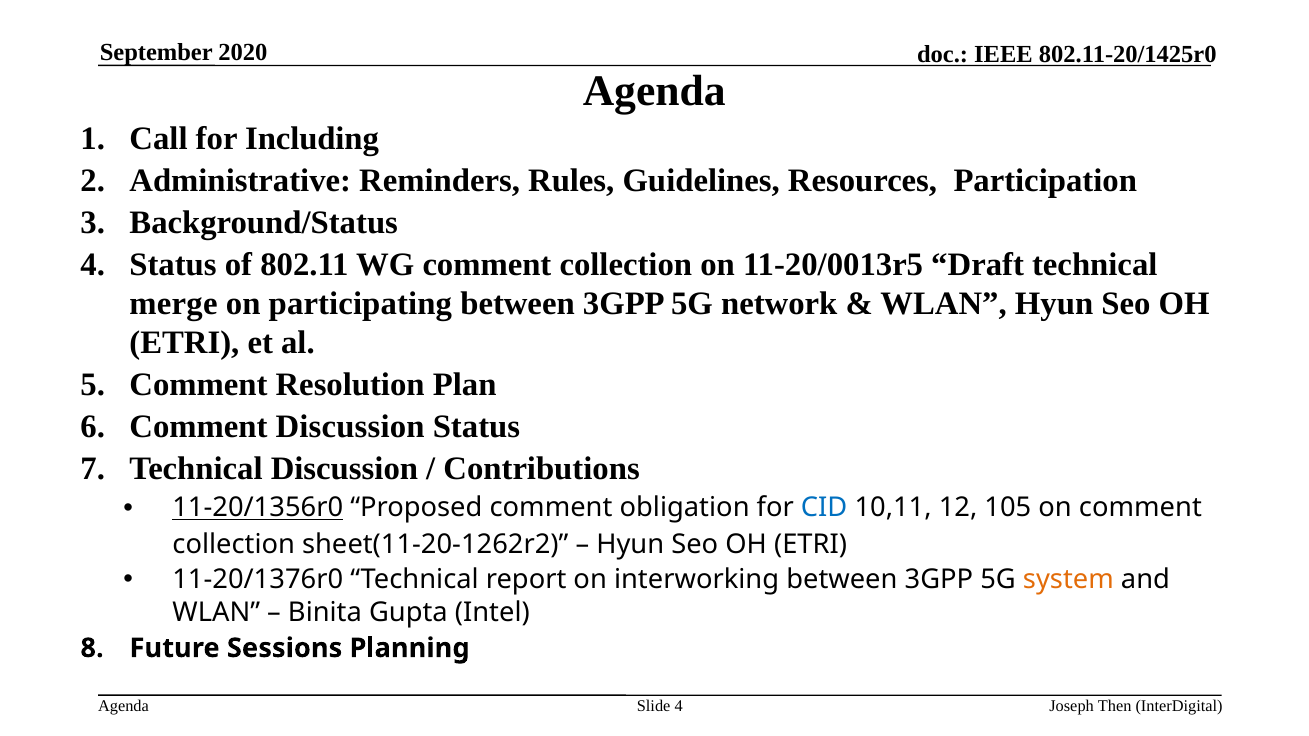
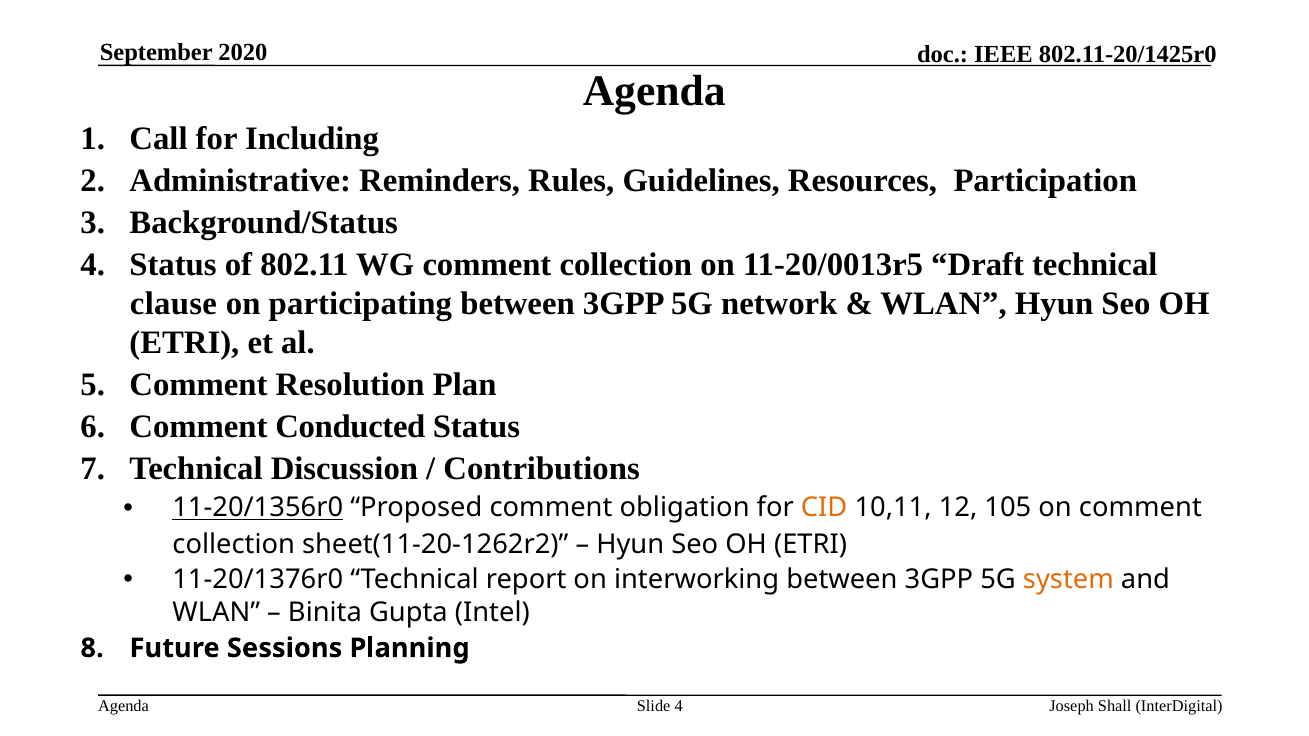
merge: merge -> clause (173, 304)
Comment Discussion: Discussion -> Conducted (350, 427)
CID colour: blue -> orange (824, 507)
Then: Then -> Shall (1115, 706)
